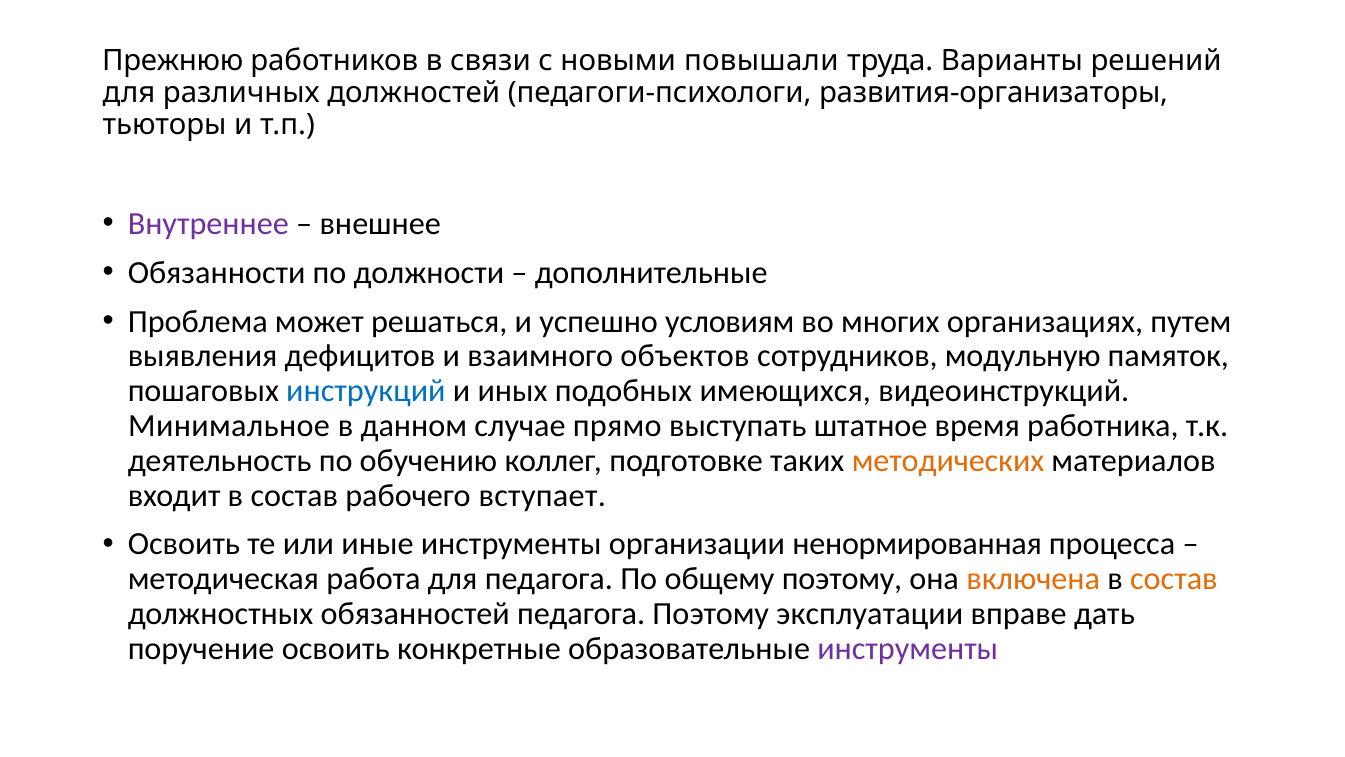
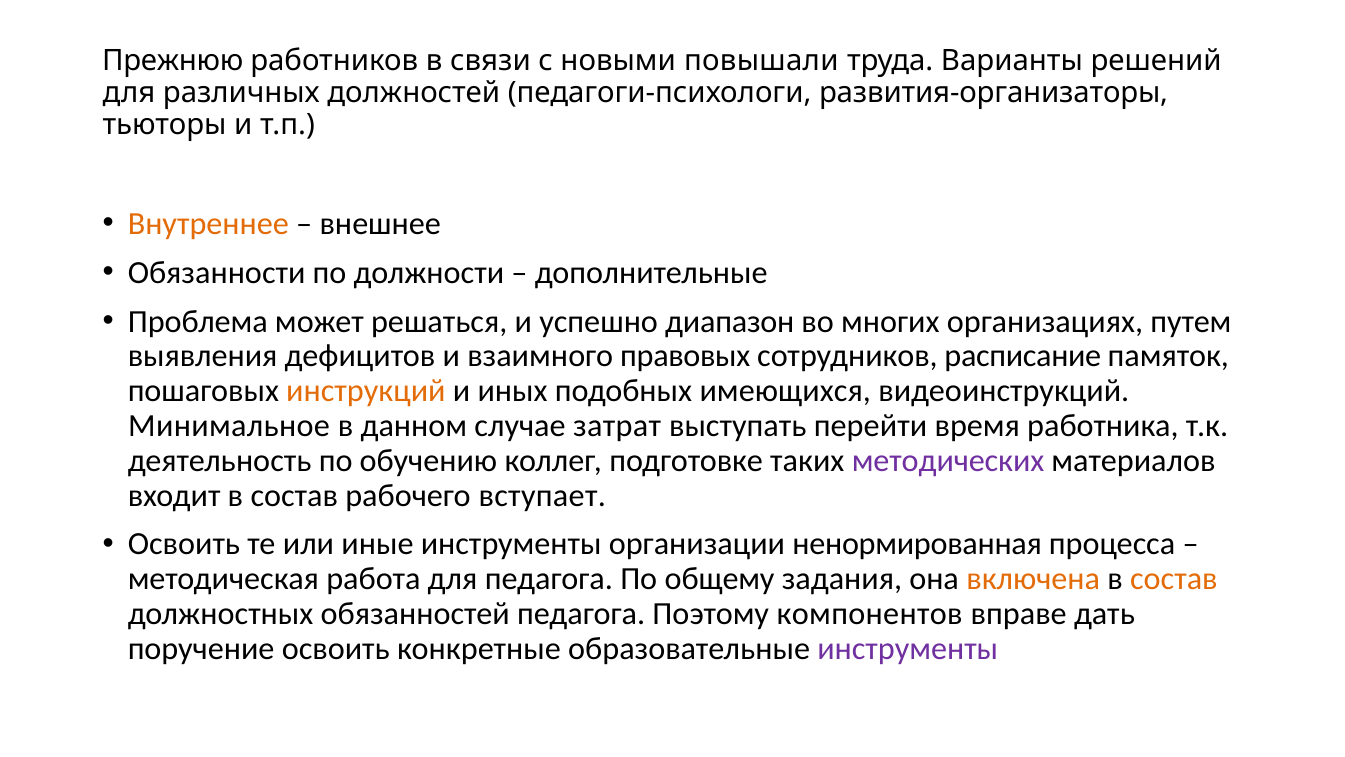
Внутреннее colour: purple -> orange (208, 224)
условиям: условиям -> диапазон (730, 321)
объектов: объектов -> правовых (685, 356)
модульную: модульную -> расписание (1023, 356)
инструкций colour: blue -> orange (366, 391)
прямо: прямо -> затрат (617, 426)
штатное: штатное -> перейти (871, 426)
методических colour: orange -> purple (948, 460)
общему поэтому: поэтому -> задания (842, 579)
эксплуатации: эксплуатации -> компонентов (870, 614)
